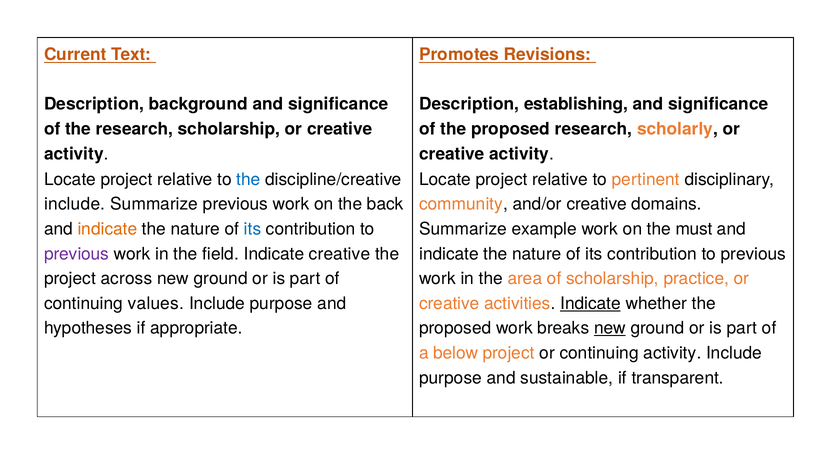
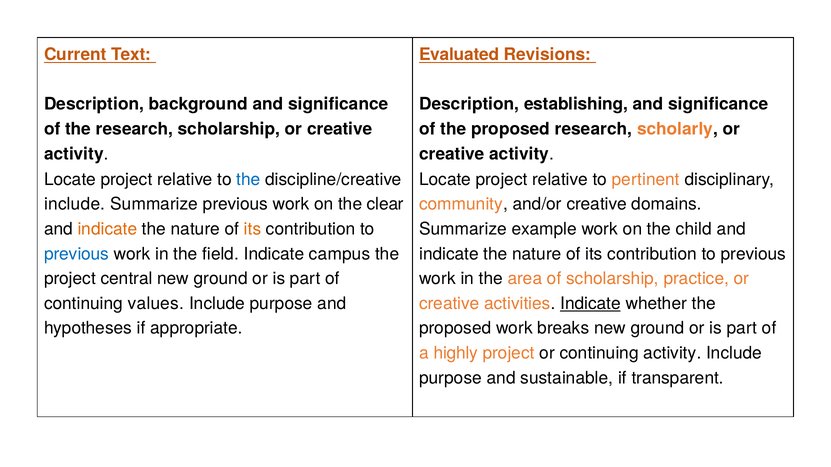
Promotes: Promotes -> Evaluated (459, 55)
back: back -> clear (385, 204)
its colour: blue -> orange (253, 229)
must: must -> child (694, 229)
previous colour: purple -> blue (77, 254)
Indicate creative: creative -> campus (340, 254)
across: across -> central (127, 279)
new underline: present -> none (610, 329)
below: below -> highly (456, 353)
